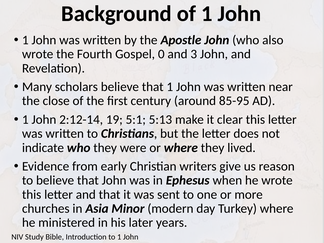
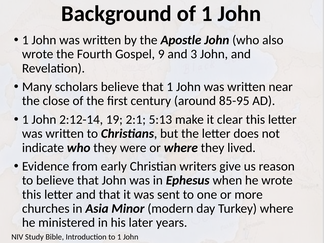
0: 0 -> 9 (161, 54)
5:1: 5:1 -> 2:1 (136, 120)
